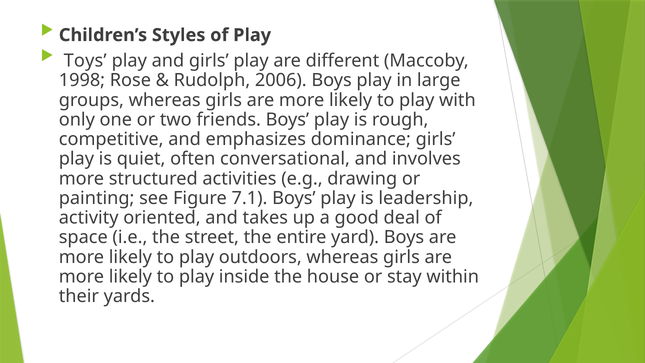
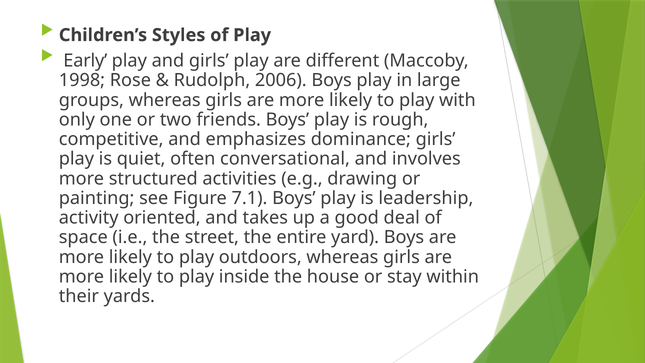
Toys: Toys -> Early (85, 61)
